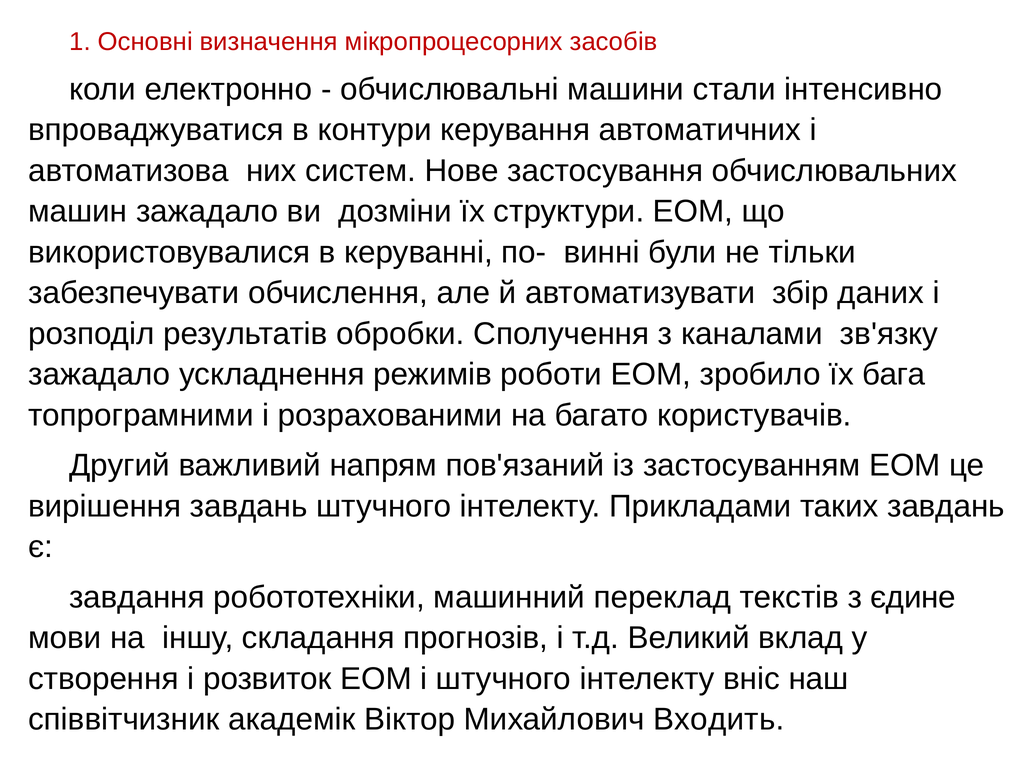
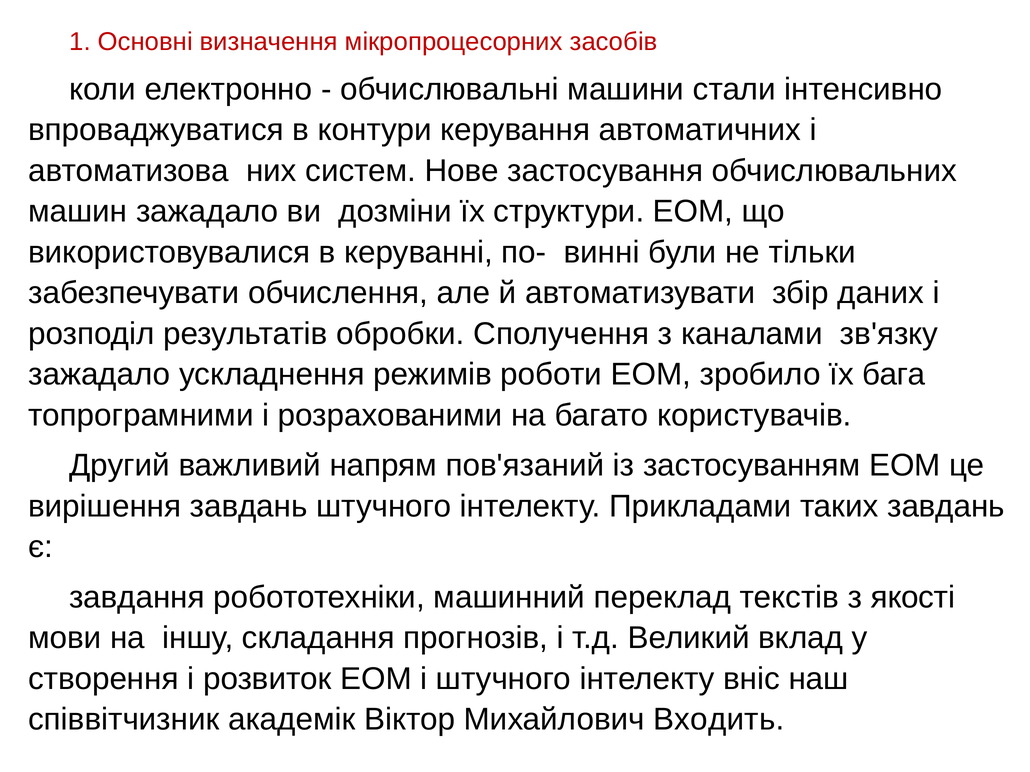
єдине: єдине -> якості (913, 598)
